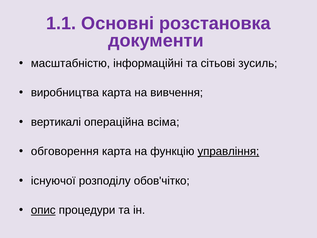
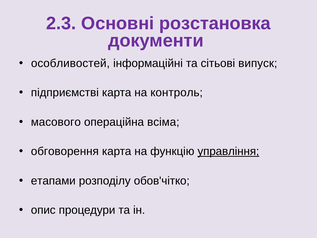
1.1: 1.1 -> 2.3 (61, 23)
масштабністю: масштабністю -> особливостей (70, 63)
зусиль: зусиль -> випуск (258, 63)
виробництва: виробництва -> підприємстві (65, 93)
вивчення: вивчення -> контроль (177, 93)
вертикалі: вертикалі -> масового (56, 122)
існуючої: існуючої -> етапами (53, 181)
опис underline: present -> none (43, 210)
